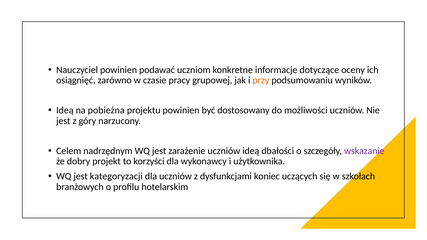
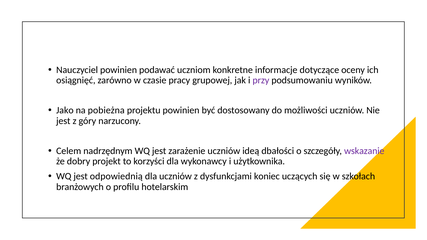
przy colour: orange -> purple (261, 80)
Ideą: Ideą -> Jako (65, 110)
kategoryzacji: kategoryzacji -> odpowiednią (116, 177)
